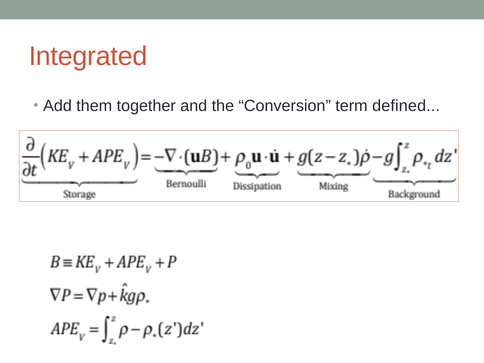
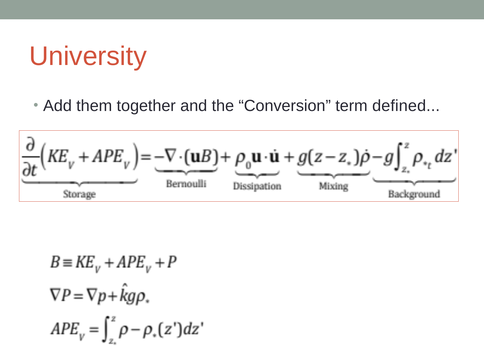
Integrated: Integrated -> University (88, 56)
